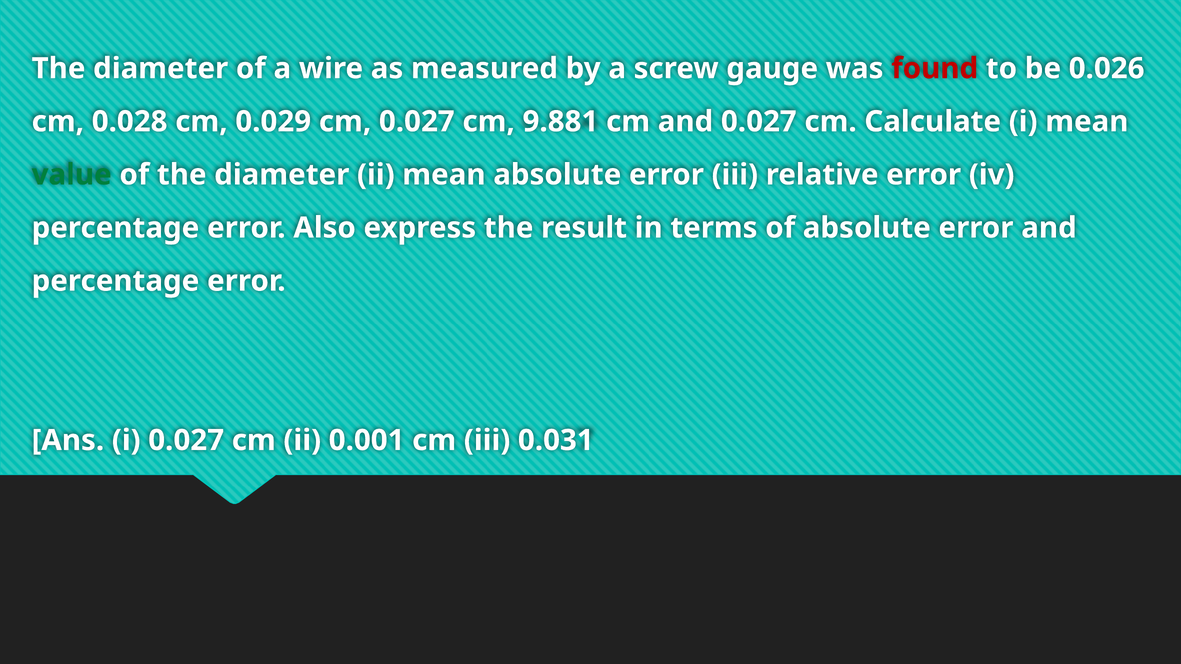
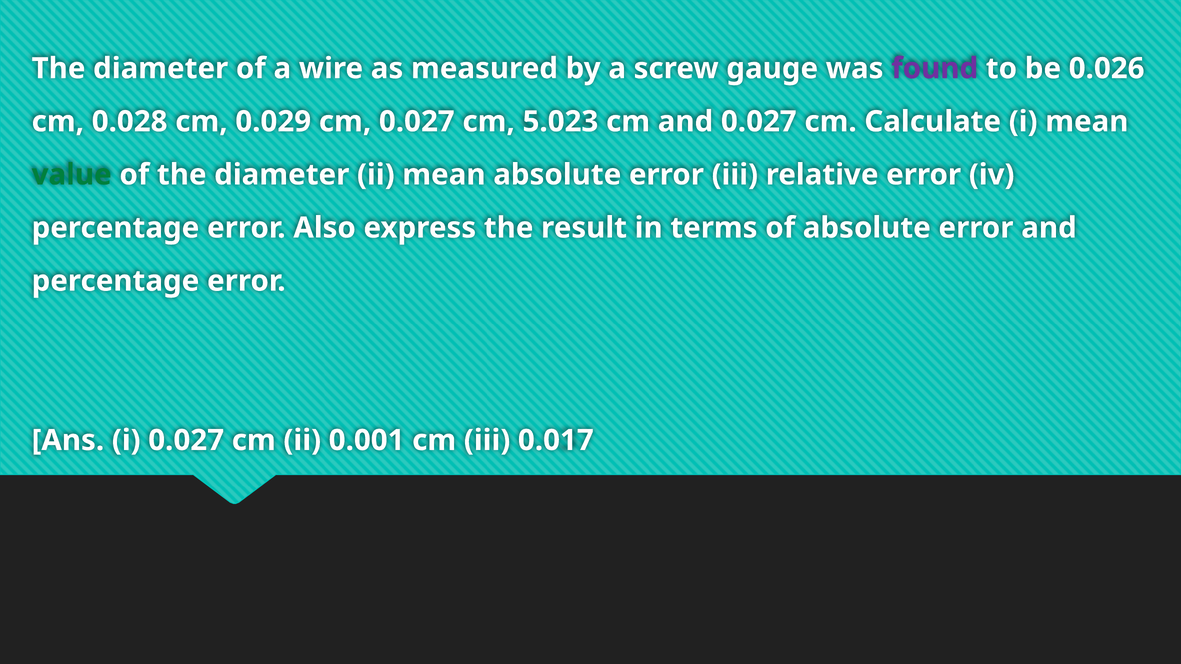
found colour: red -> purple (935, 69)
9.881: 9.881 -> 5.023 (560, 122)
0.031: 0.031 -> 0.017 (556, 441)
